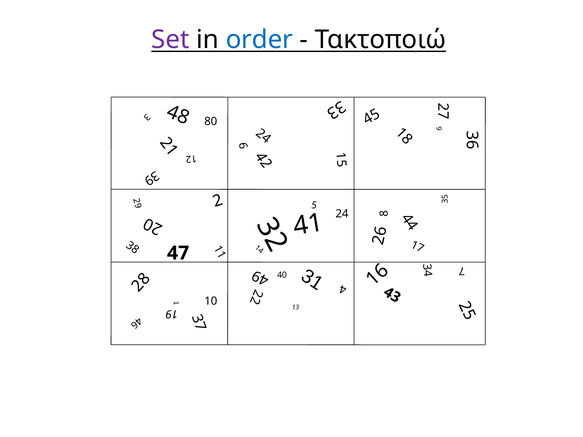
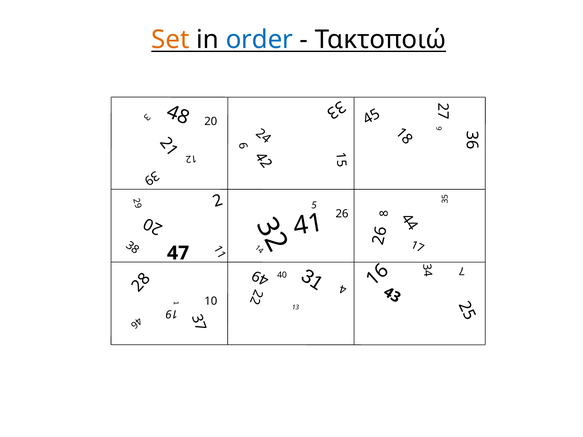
Set colour: purple -> orange (170, 40)
80: 80 -> 20 (211, 121)
24: 24 -> 26 (342, 214)
